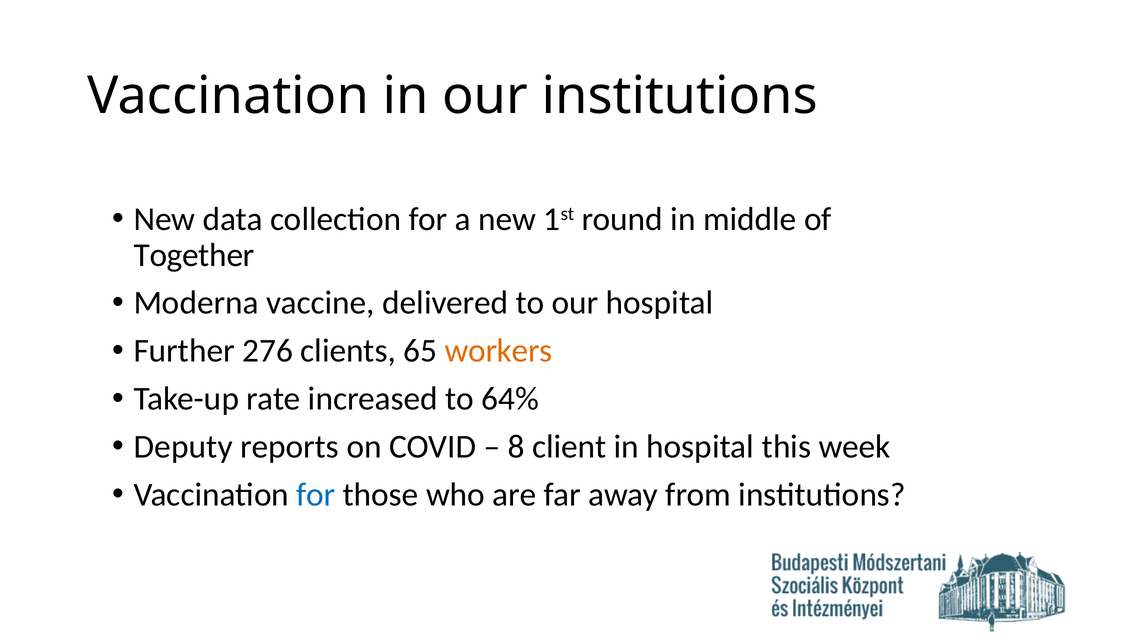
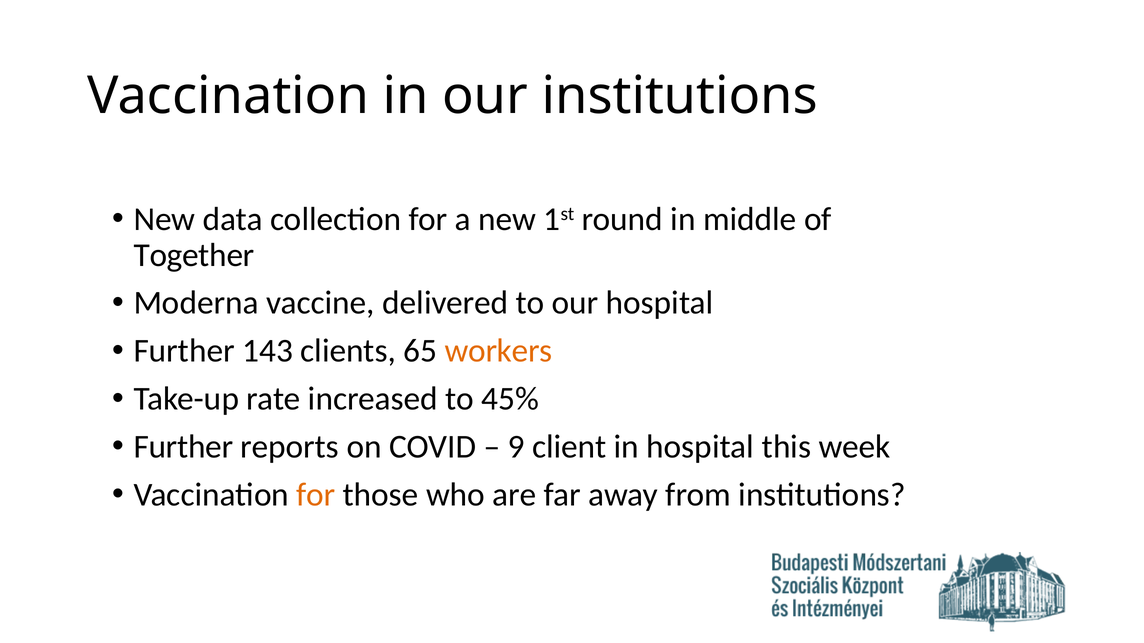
276: 276 -> 143 (268, 351)
64%: 64% -> 45% (510, 399)
Deputy: Deputy -> Further (183, 447)
8: 8 -> 9 (516, 447)
for colour: blue -> orange (316, 495)
